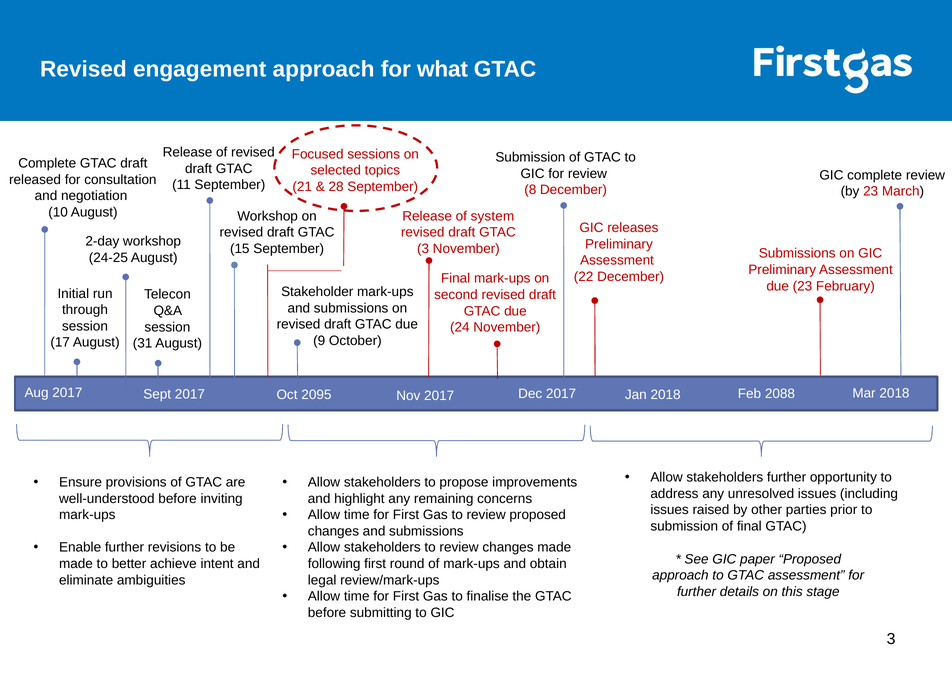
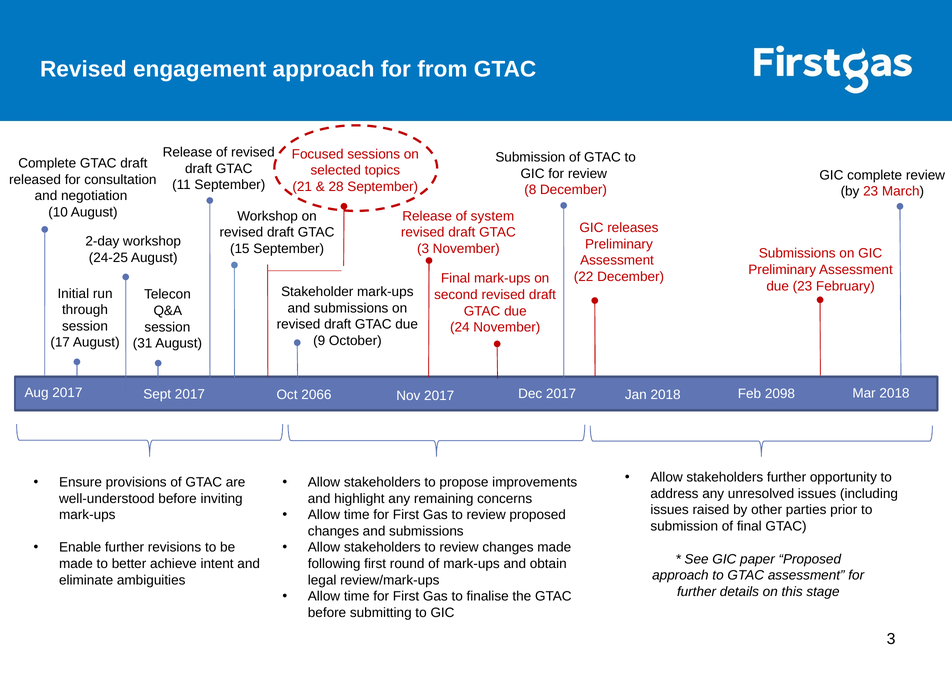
what: what -> from (442, 69)
2095: 2095 -> 2066 (316, 395)
2088: 2088 -> 2098 (780, 394)
